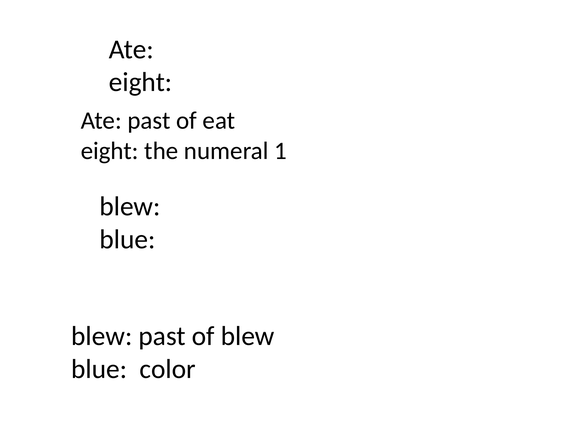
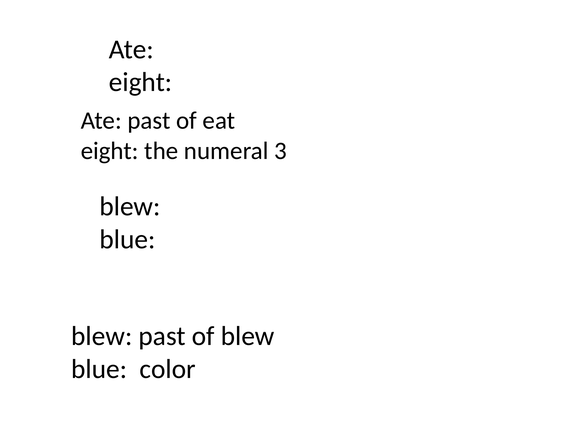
1: 1 -> 3 (281, 150)
